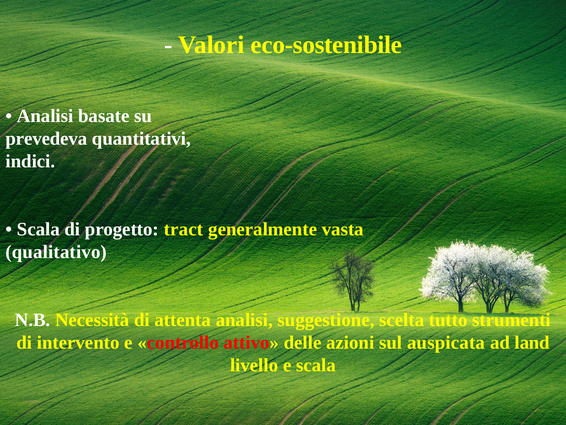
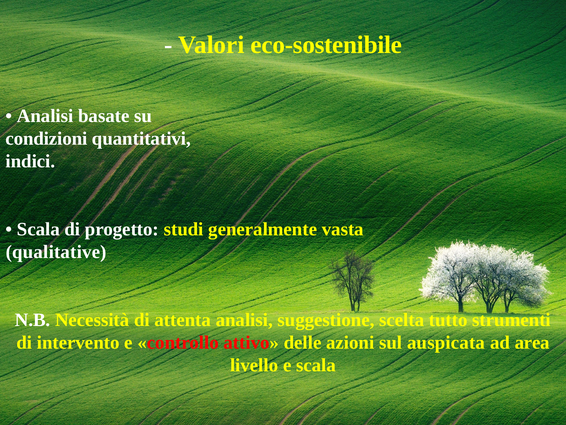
prevedeva: prevedeva -> condizioni (46, 139)
tract: tract -> studi (184, 229)
qualitativo: qualitativo -> qualitative (56, 252)
land: land -> area (532, 342)
